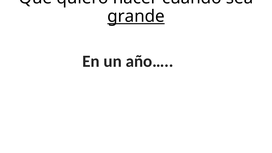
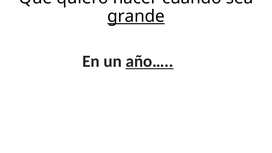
año… underline: none -> present (150, 61)
